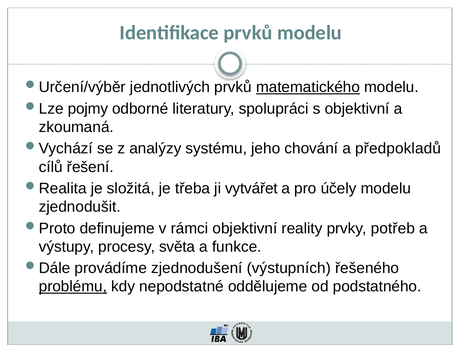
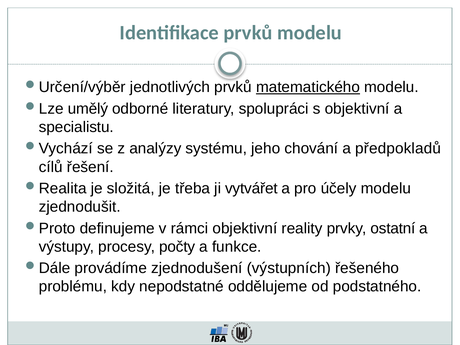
pojmy: pojmy -> umělý (88, 109)
zkoumaná: zkoumaná -> specialistu (76, 127)
potřeb: potřeb -> ostatní (393, 228)
světa: světa -> počty (177, 247)
problému underline: present -> none (73, 287)
